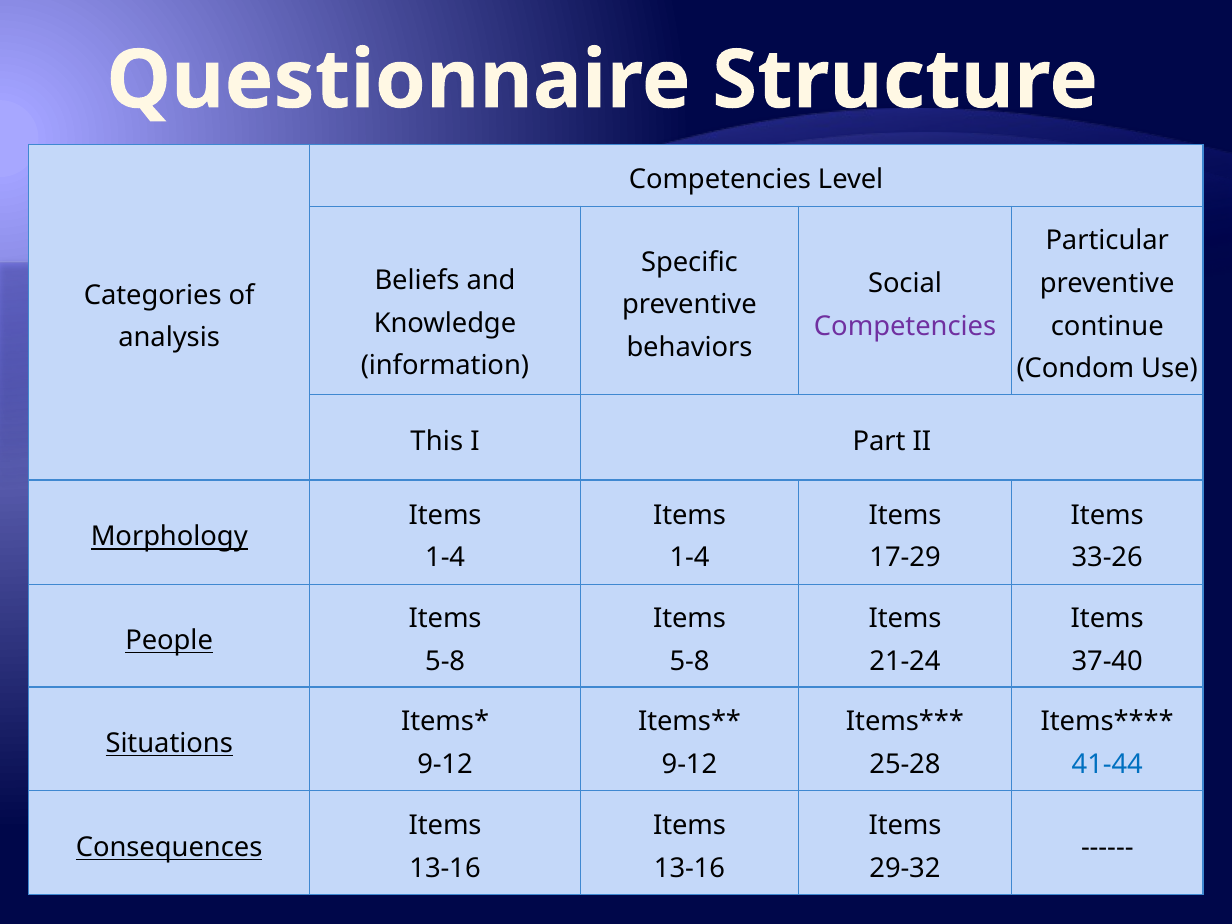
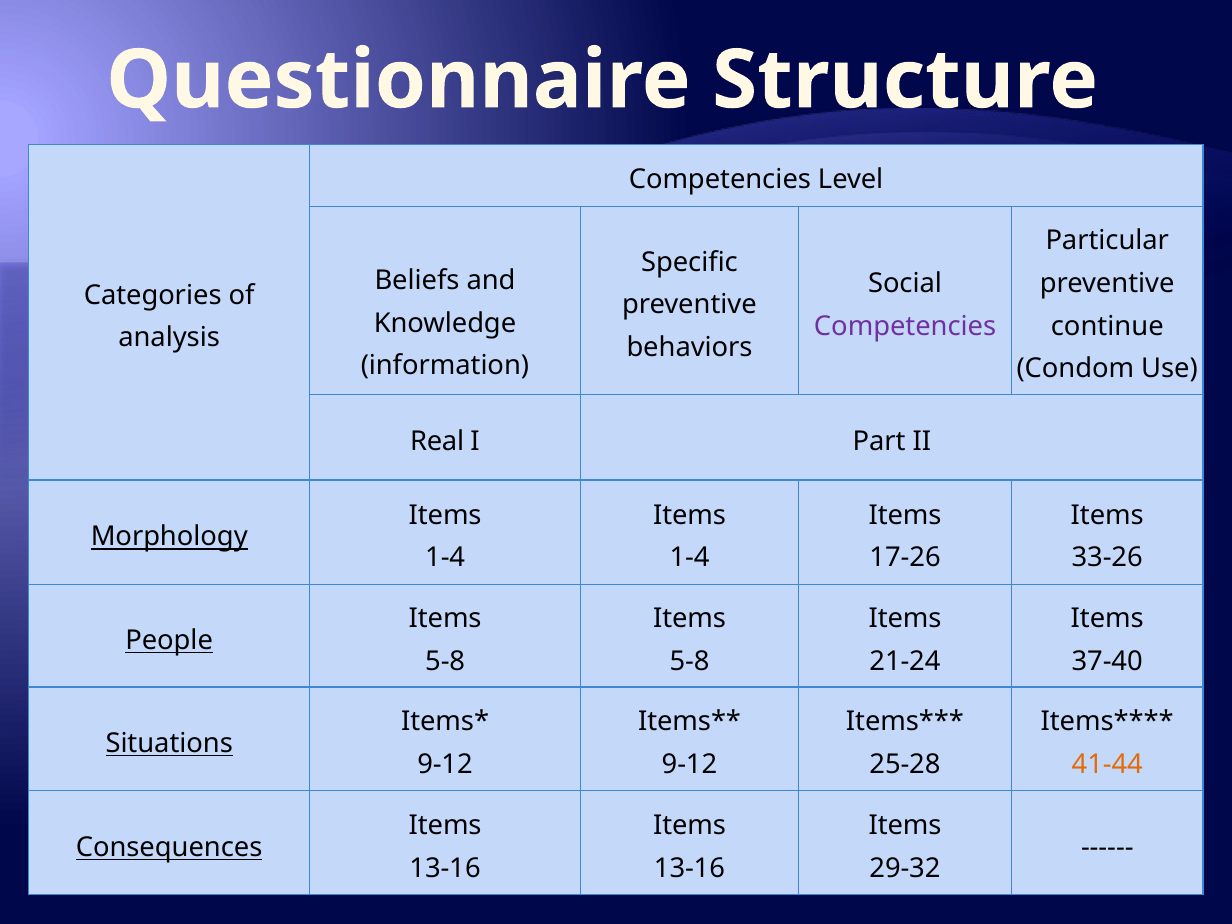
This: This -> Real (437, 442)
17-29: 17-29 -> 17-26 (905, 558)
41-44 colour: blue -> orange (1107, 765)
